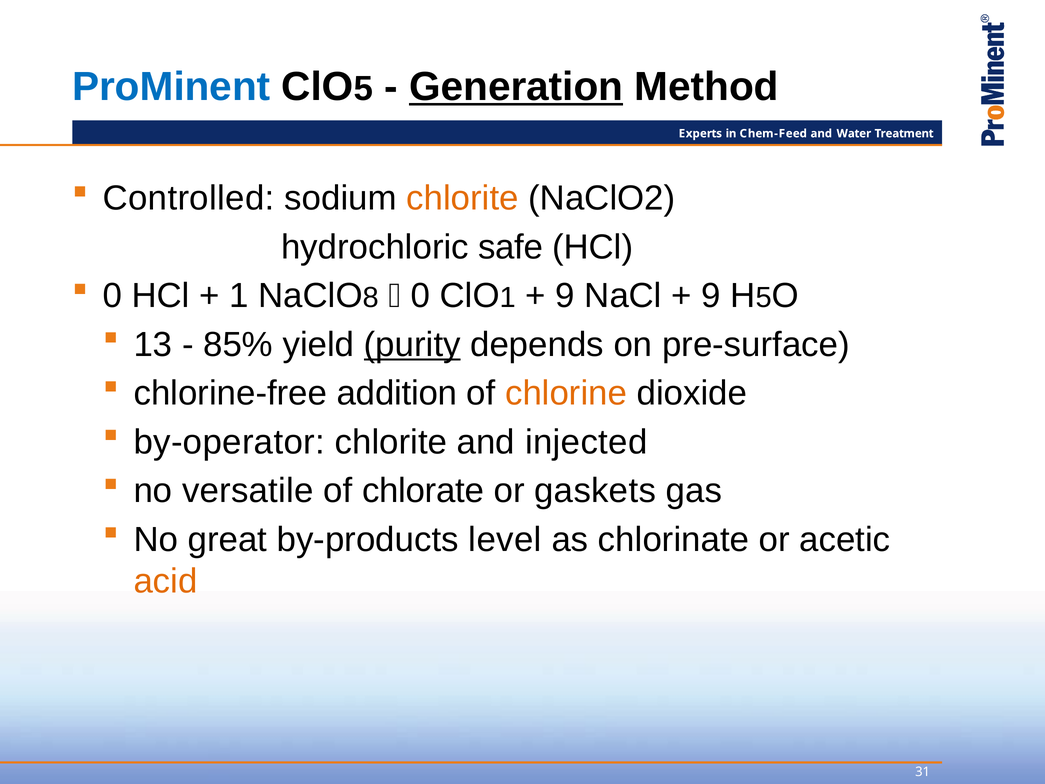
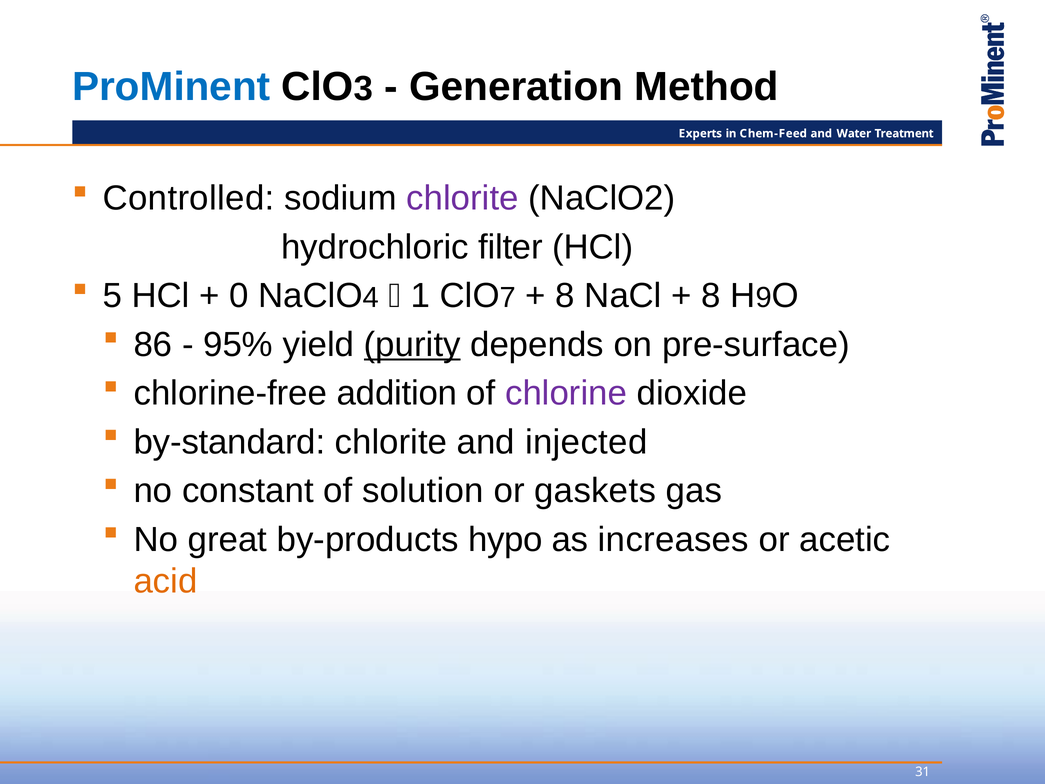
5: 5 -> 3 (364, 89)
Generation underline: present -> none (516, 87)
chlorite colour: orange -> purple (463, 198)
safe: safe -> filter (511, 247)
0: 0 -> 5 (112, 296)
1: 1 -> 0 (239, 296)
8: 8 -> 4 (371, 298)
0: 0 -> 1 (420, 296)
1: 1 -> 7 (508, 298)
9: 9 -> 8 (565, 296)
9: 9 -> 8 (711, 296)
5: 5 -> 9 (764, 298)
13: 13 -> 86 (153, 344)
85%: 85% -> 95% (238, 344)
chlorine colour: orange -> purple (566, 393)
by-operator: by-operator -> by-standard (229, 442)
versatile: versatile -> constant (248, 491)
chlorate: chlorate -> solution (423, 491)
level: level -> hypo (505, 539)
chlorinate: chlorinate -> increases (673, 539)
